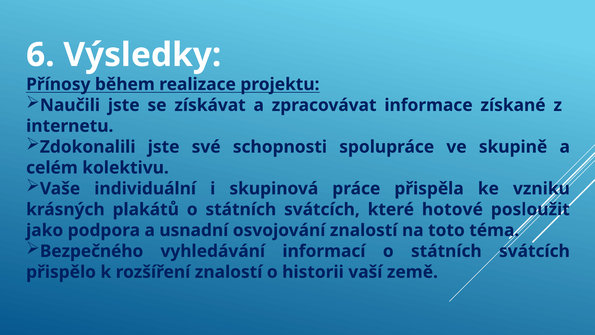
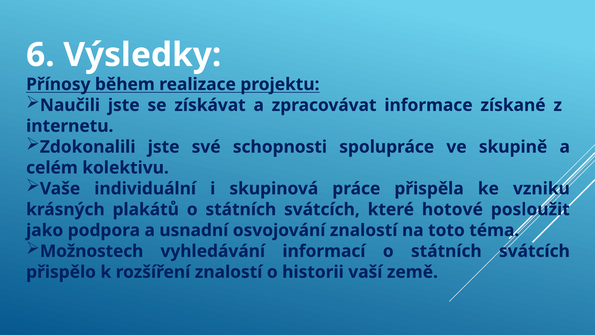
Bezpečného: Bezpečného -> Možnostech (92, 251)
